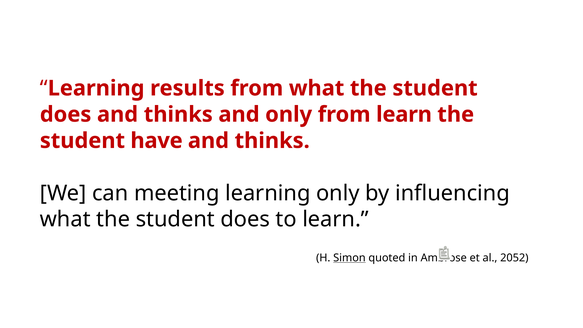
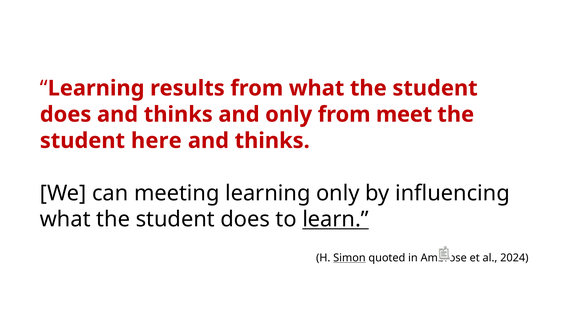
from learn: learn -> meet (404, 114)
have: have -> here (156, 141)
learn underline: none -> present (336, 219)
2052: 2052 -> 2024 (514, 258)
